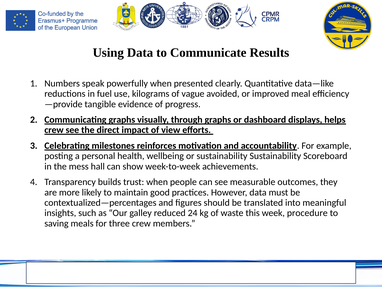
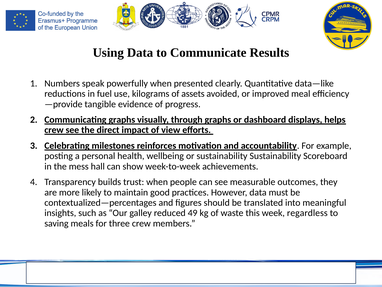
vague: vague -> assets (193, 94)
24: 24 -> 49 (193, 213)
procedure: procedure -> regardless (307, 213)
